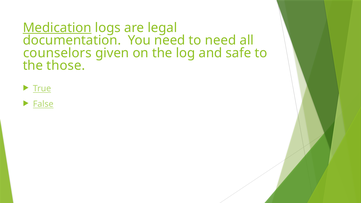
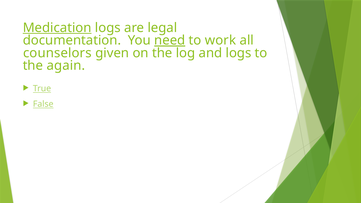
need underline: none -> present (170, 40)
to need: need -> work (220, 40)
and safe: safe -> logs (239, 53)
those: those -> again (66, 66)
